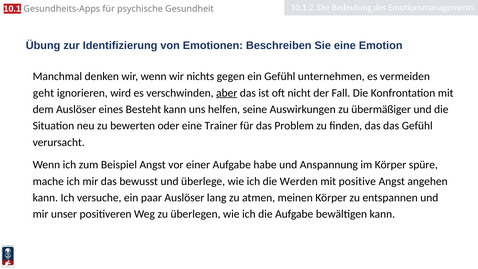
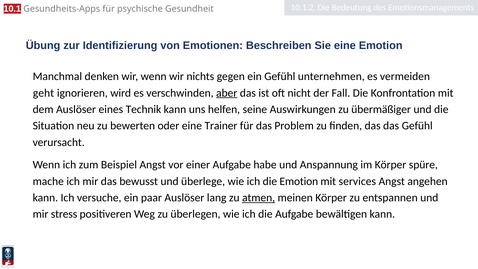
Besteht: Besteht -> Technik (143, 109)
die Werden: Werden -> Emotion (299, 181)
positive: positive -> services (357, 181)
atmen underline: none -> present (259, 198)
unser: unser -> stress (64, 214)
